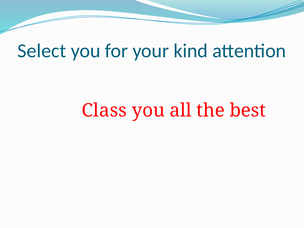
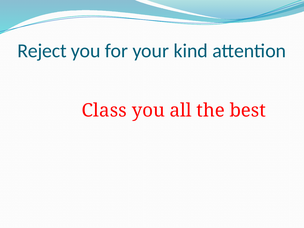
Select: Select -> Reject (42, 51)
